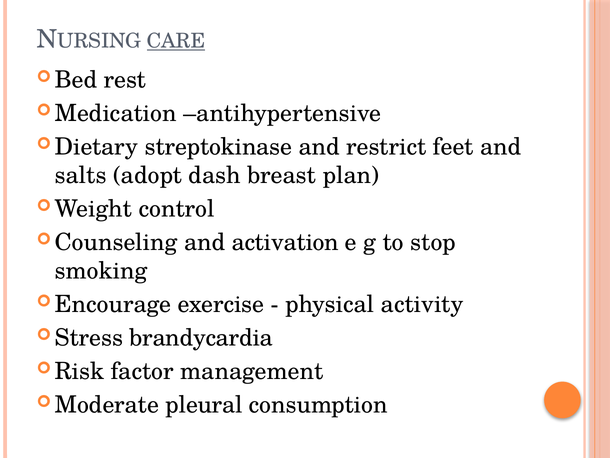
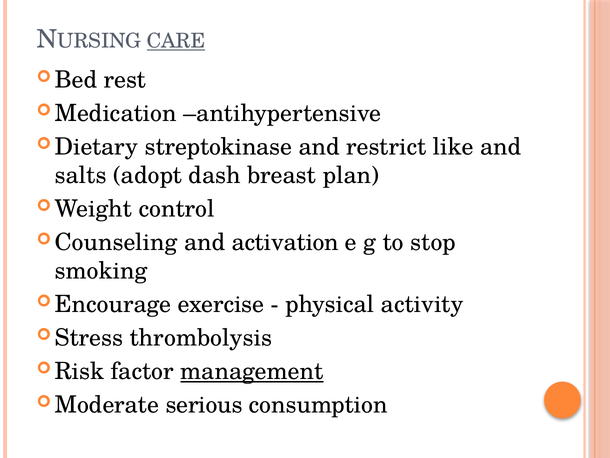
feet: feet -> like (453, 147)
brandycardia: brandycardia -> thrombolysis (201, 338)
management underline: none -> present (252, 371)
pleural: pleural -> serious (204, 405)
